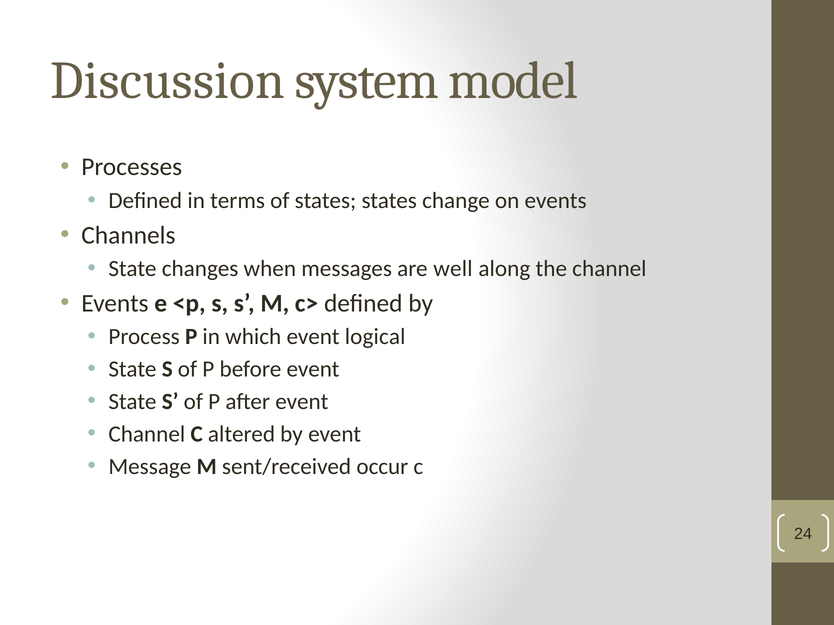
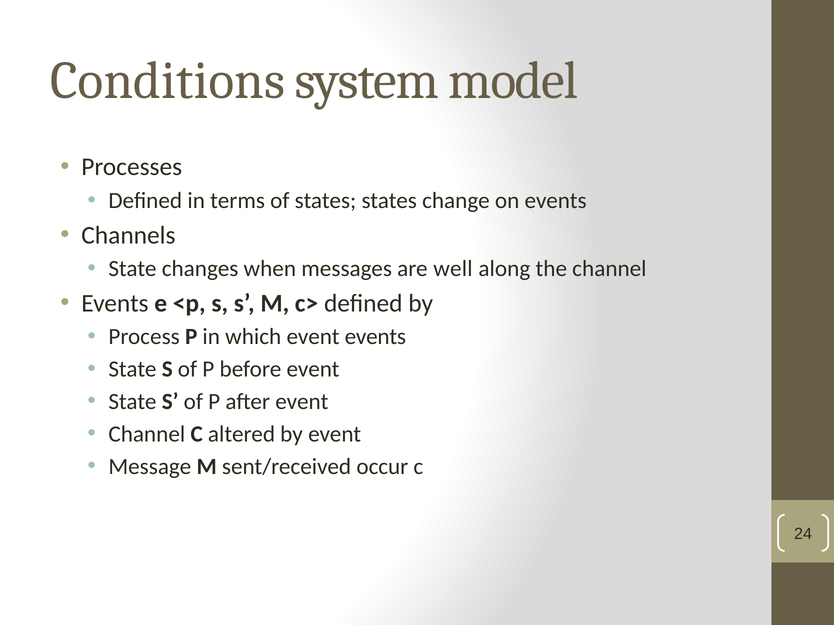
Discussion: Discussion -> Conditions (168, 81)
event logical: logical -> events (375, 337)
